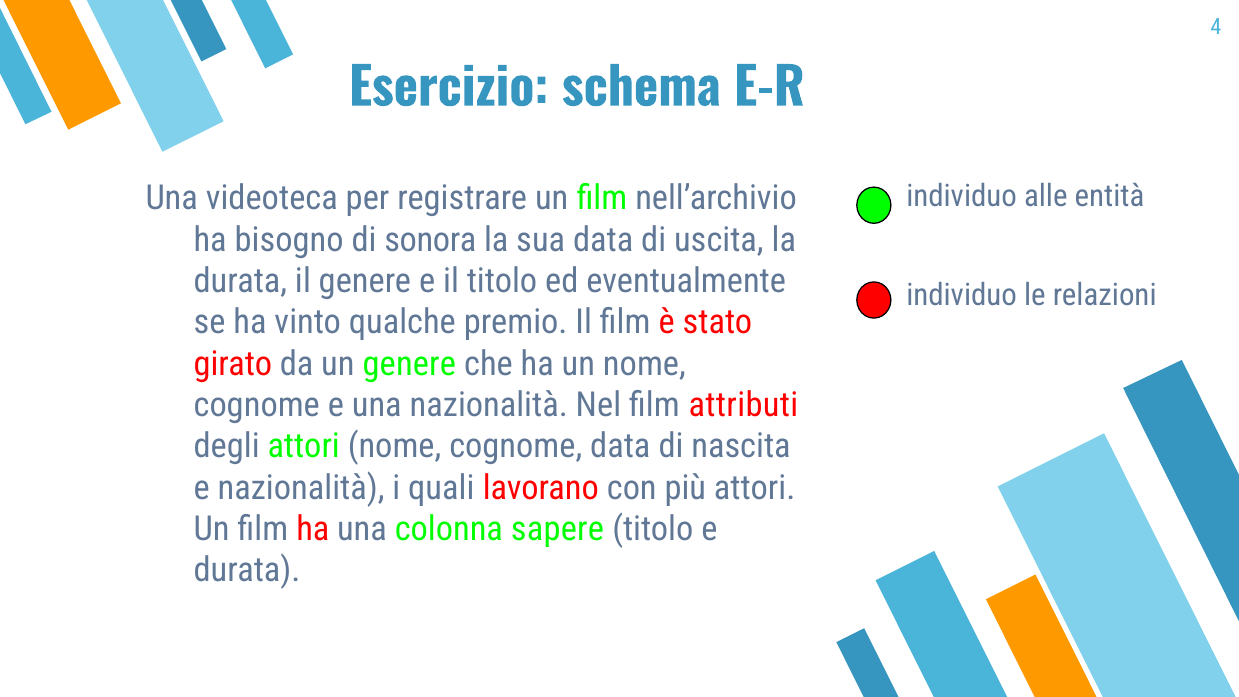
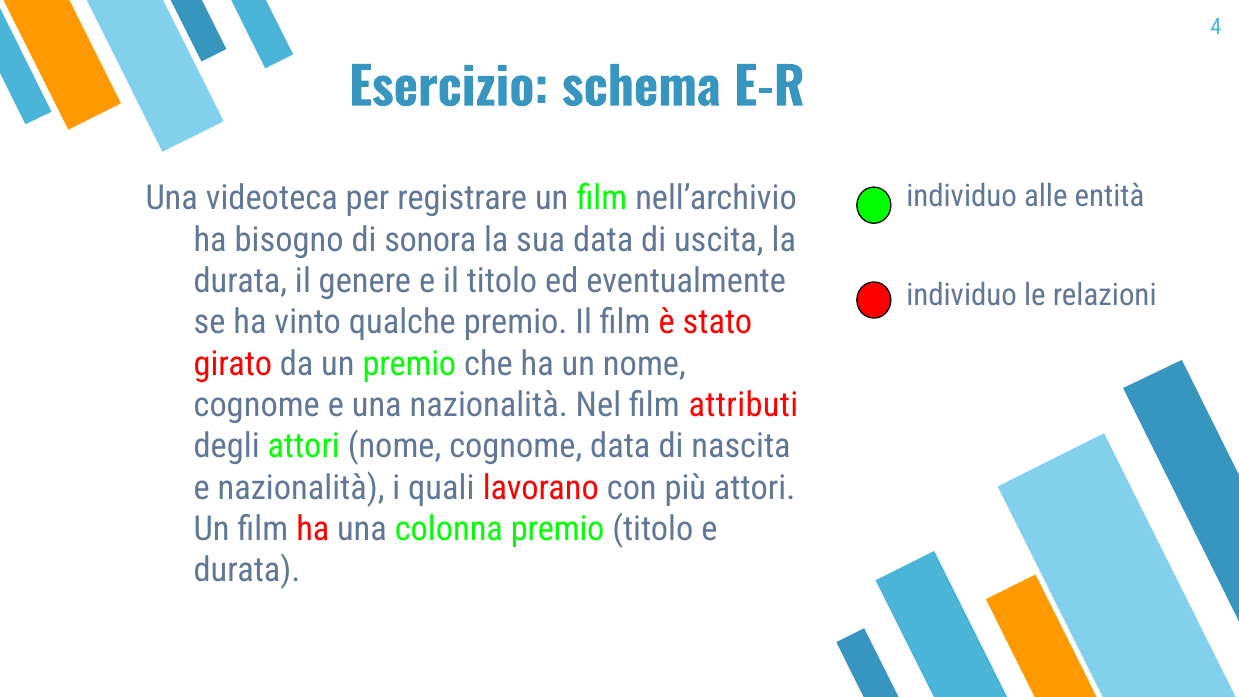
un genere: genere -> premio (409, 364)
colonna sapere: sapere -> premio (558, 529)
